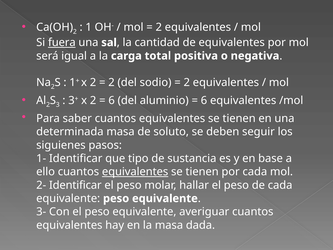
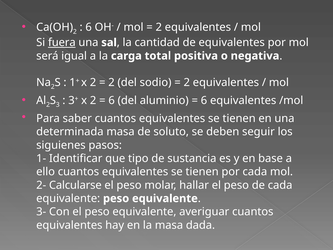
1: 1 -> 6 (89, 27)
equivalentes underline: present -> none (135, 172)
2- Identificar: Identificar -> Calcularse (75, 185)
